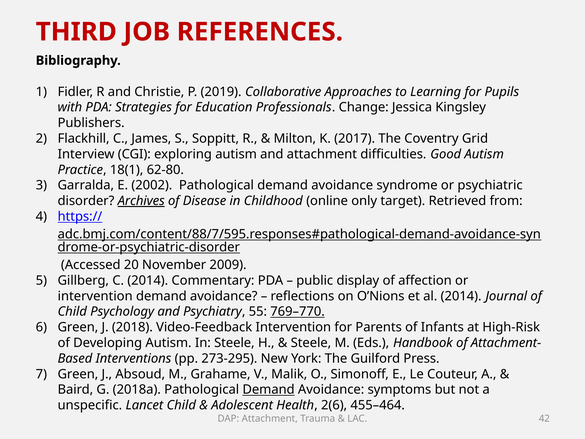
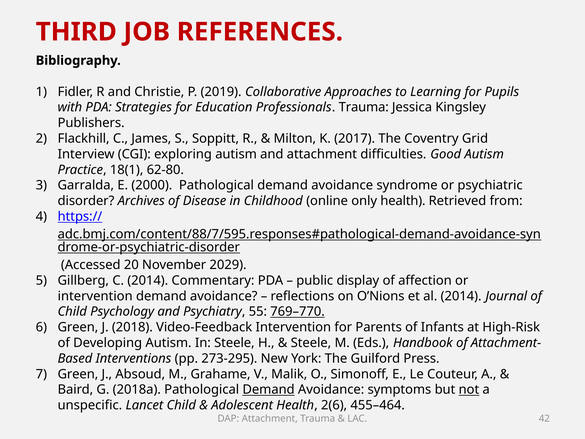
Professionals Change: Change -> Trauma (364, 107)
2002: 2002 -> 2000 (152, 185)
Archives underline: present -> none (141, 201)
only target: target -> health (403, 201)
2009: 2009 -> 2029 (228, 265)
not underline: none -> present (469, 389)
